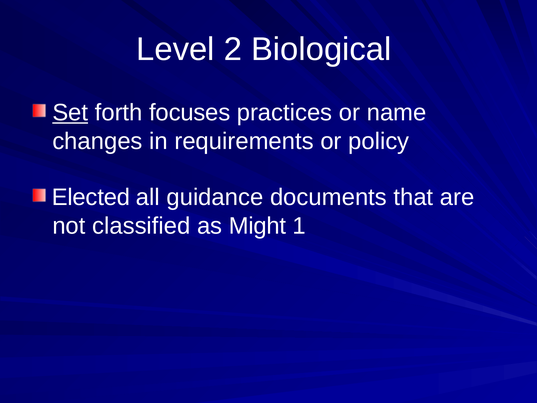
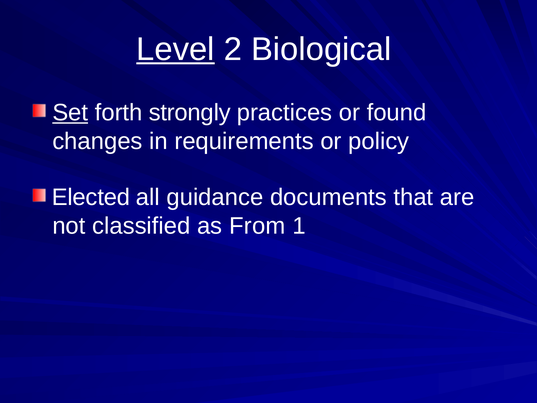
Level underline: none -> present (175, 49)
focuses: focuses -> strongly (190, 113)
name: name -> found (397, 113)
Might: Might -> From (257, 226)
